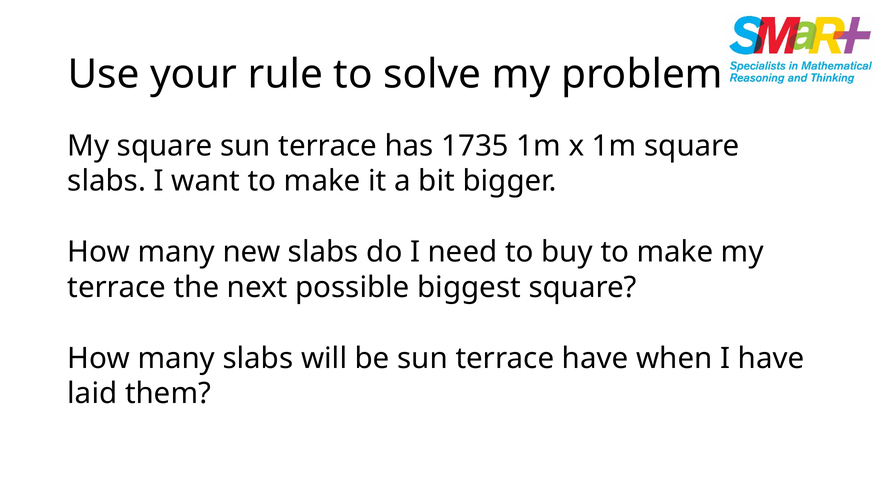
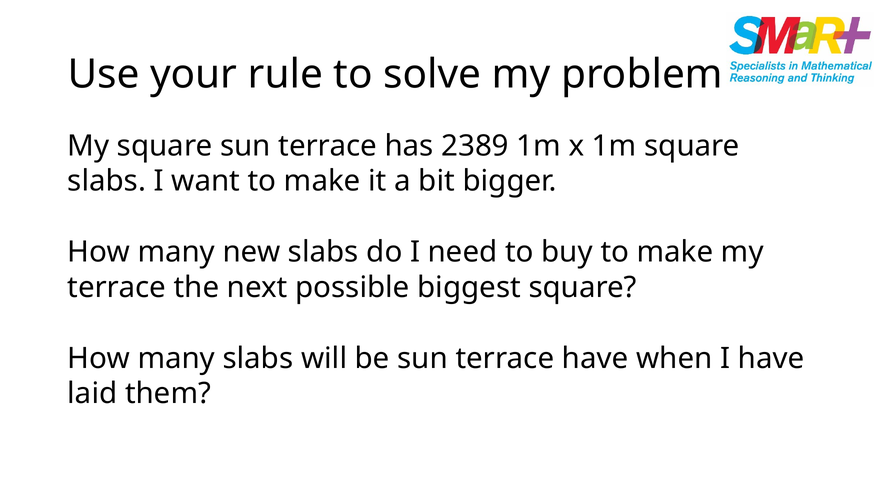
1735: 1735 -> 2389 (475, 146)
